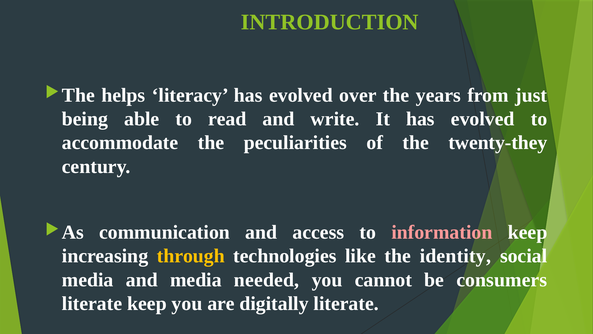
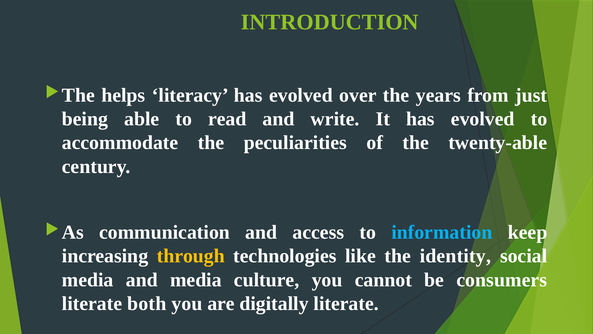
twenty-they: twenty-they -> twenty-able (498, 143)
information colour: pink -> light blue (442, 232)
needed: needed -> culture (267, 280)
literate keep: keep -> both (147, 303)
